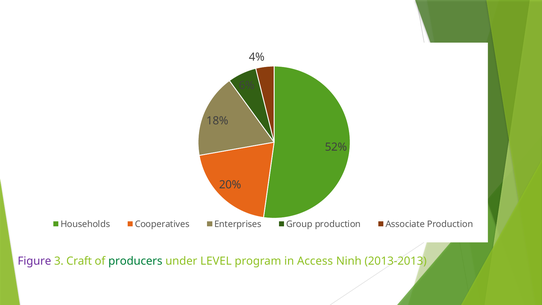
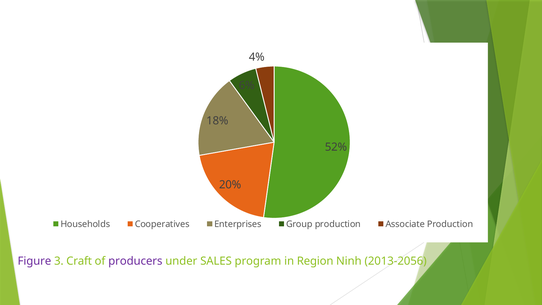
producers colour: green -> purple (135, 261)
LEVEL: LEVEL -> SALES (216, 261)
Access: Access -> Region (315, 261)
2013-2013: 2013-2013 -> 2013-2056 (396, 261)
